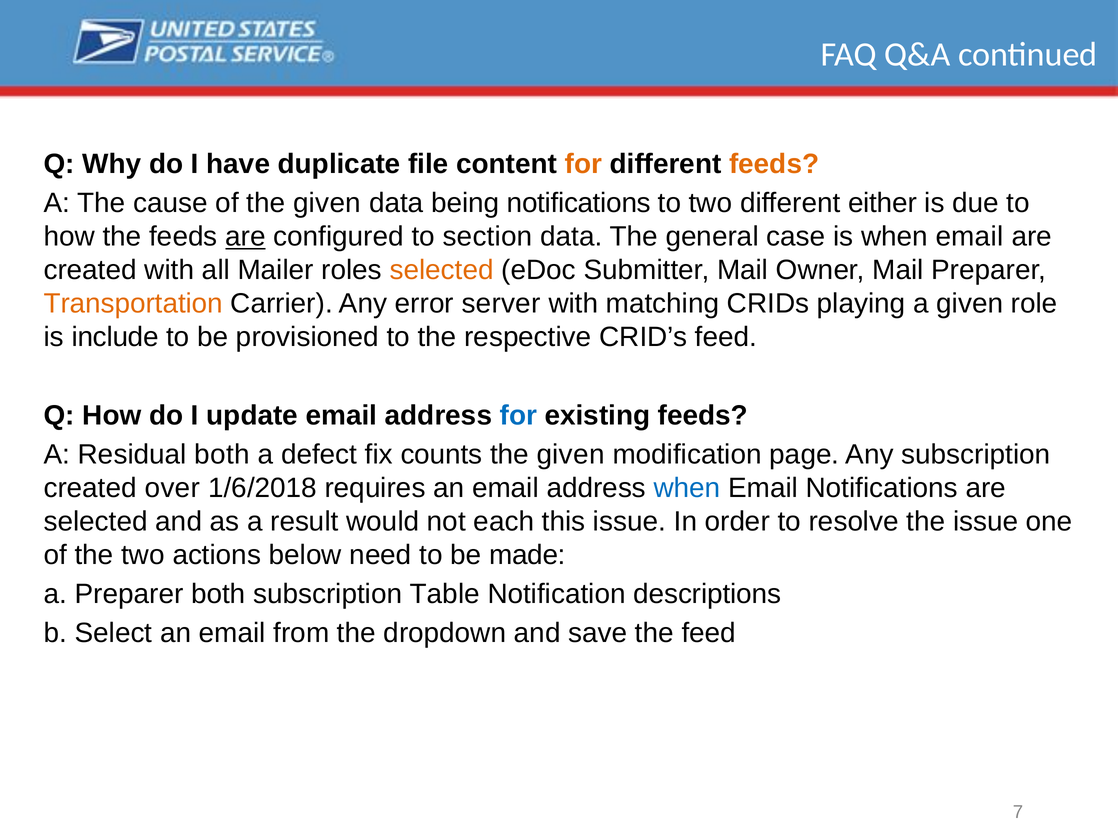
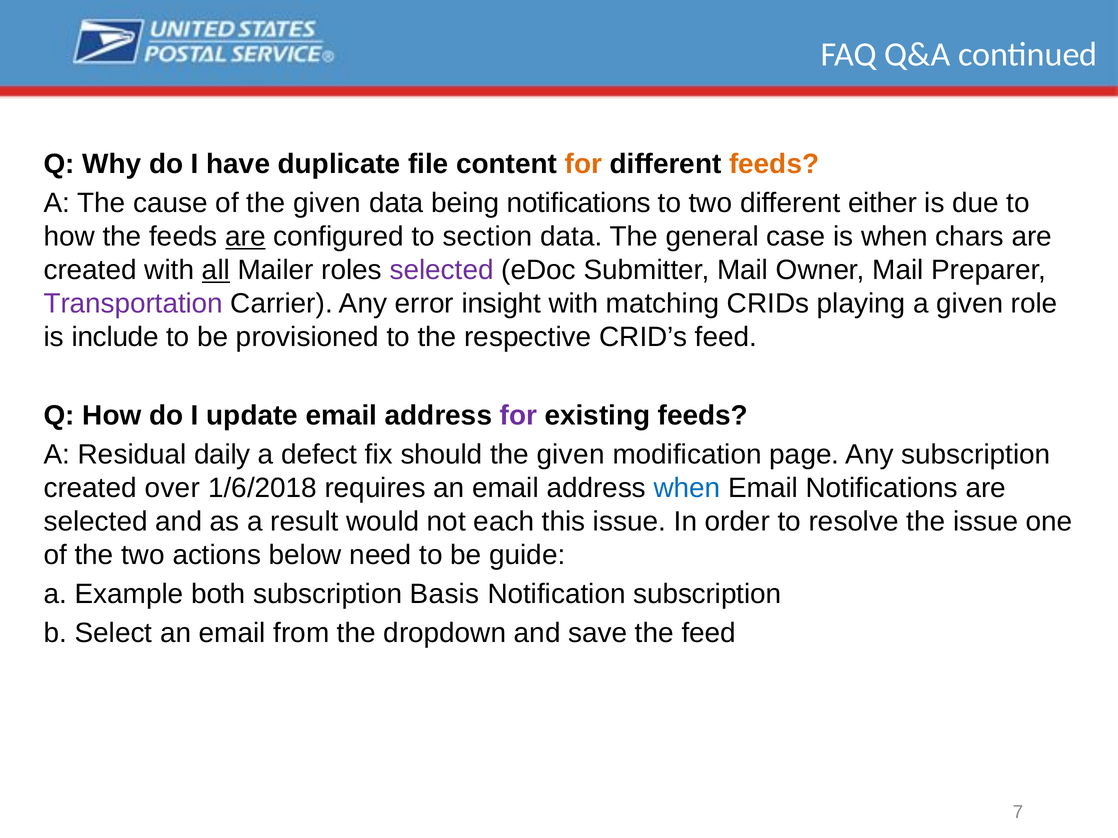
is when email: email -> chars (970, 237)
all underline: none -> present (216, 270)
selected colour: orange -> purple (442, 270)
Transportation colour: orange -> purple (133, 304)
server: server -> insight (501, 304)
for colour: blue -> purple (518, 416)
Residual both: both -> daily (222, 455)
counts: counts -> should (441, 455)
made: made -> guide (527, 555)
a Preparer: Preparer -> Example (129, 594)
Table: Table -> Basis (445, 594)
Notification descriptions: descriptions -> subscription (707, 594)
